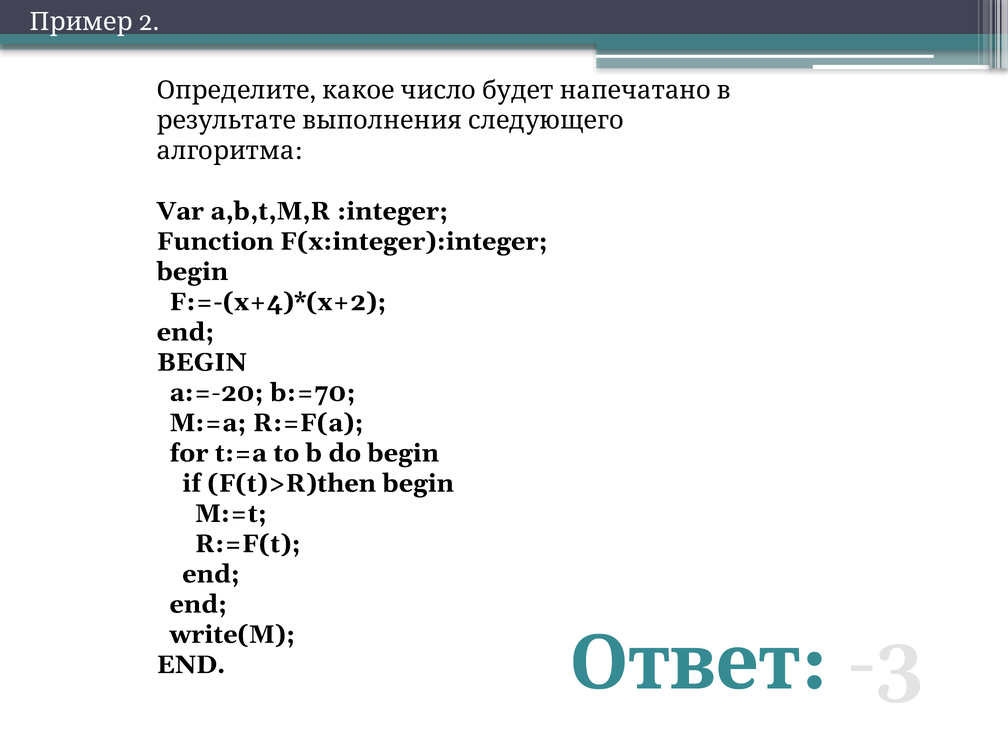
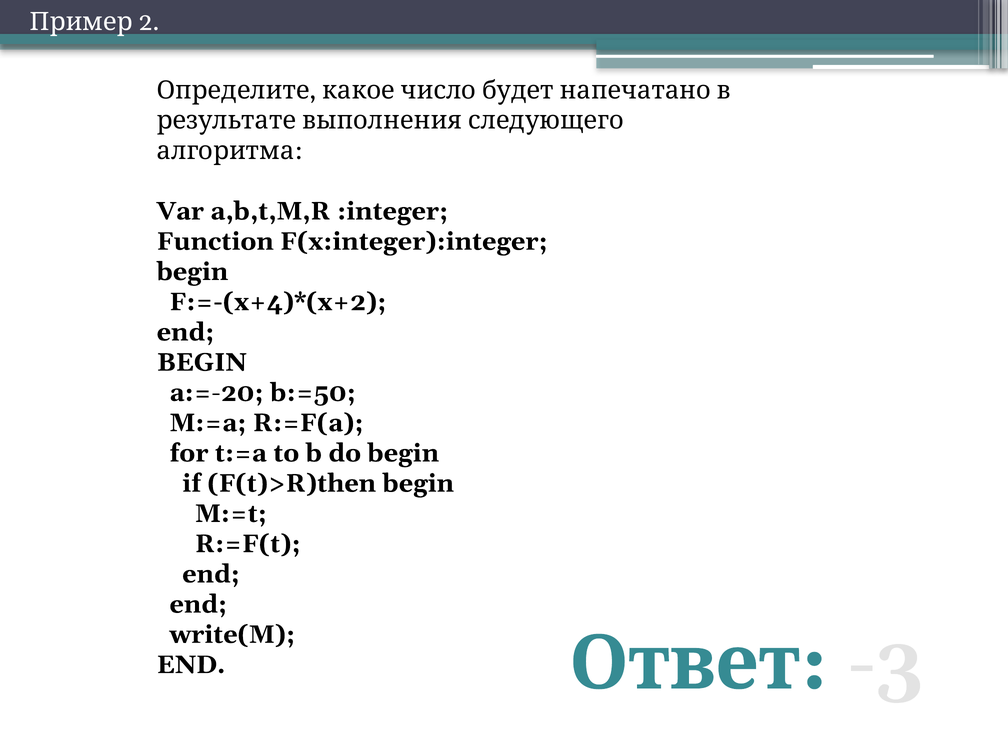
b:=70: b:=70 -> b:=50 (313, 393)
